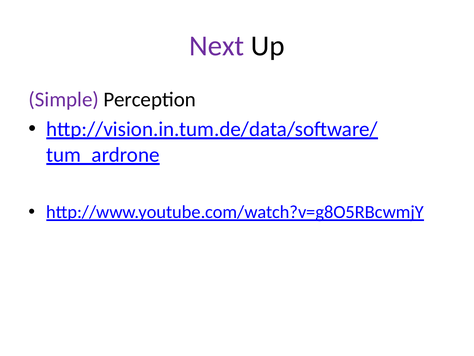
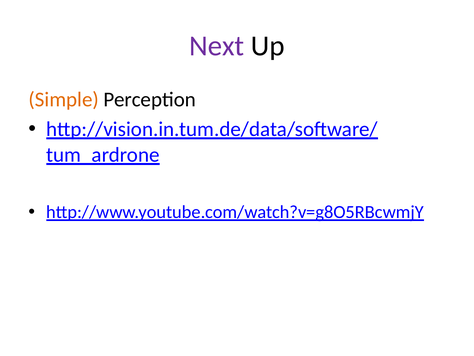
Simple colour: purple -> orange (64, 99)
